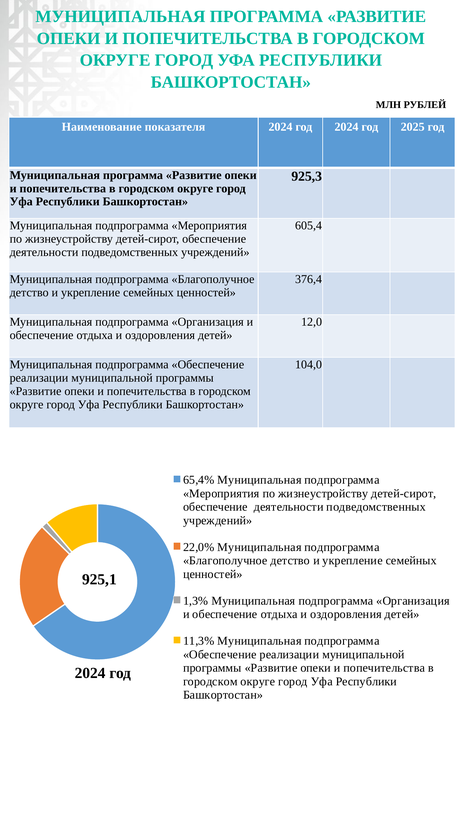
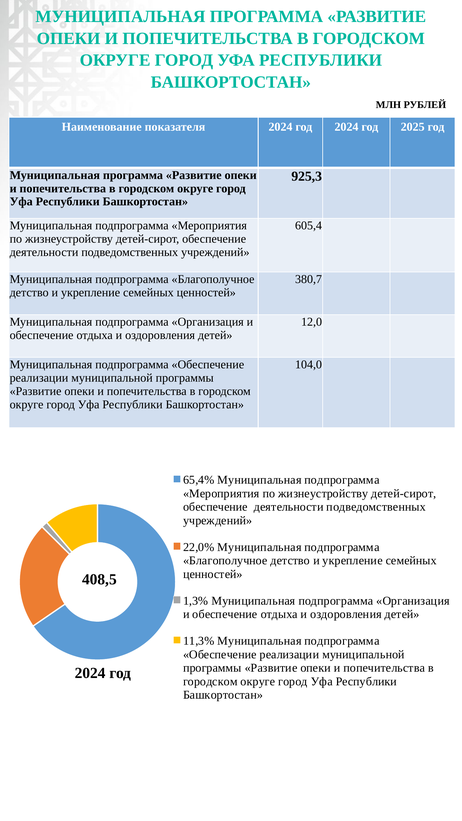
376,4: 376,4 -> 380,7 (309, 279)
925,1: 925,1 -> 408,5 (100, 580)
